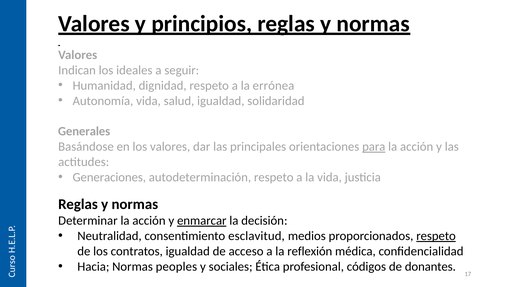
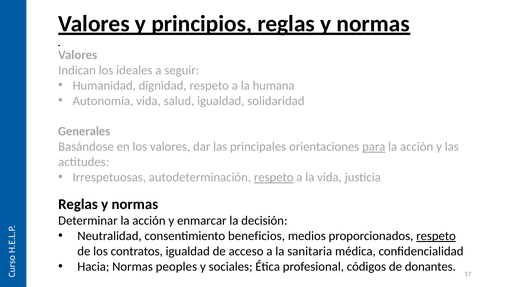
errónea: errónea -> humana (274, 85)
Generaciones: Generaciones -> Irrespetuosas (109, 177)
respeto underline: none -> present (274, 177)
enmarcar underline: present -> none (202, 221)
esclavitud: esclavitud -> beneficios (257, 236)
reflexión: reflexión -> sanitaria (310, 251)
